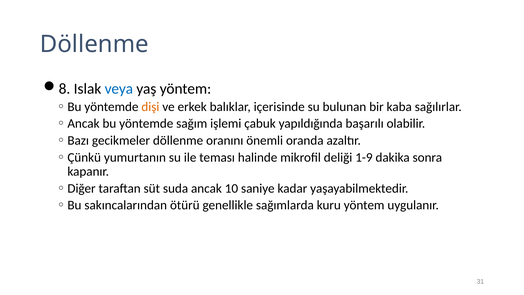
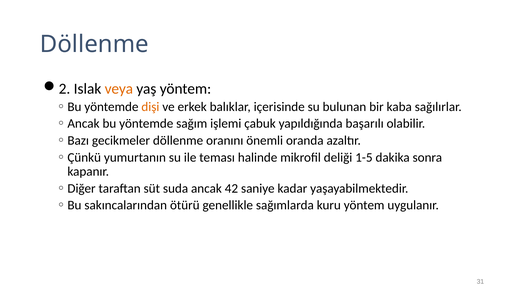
8: 8 -> 2 (65, 89)
veya colour: blue -> orange (119, 89)
1-9: 1-9 -> 1-5 (364, 157)
10: 10 -> 42 (231, 188)
